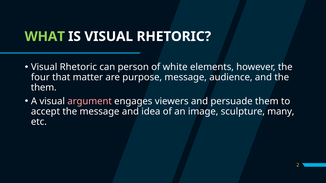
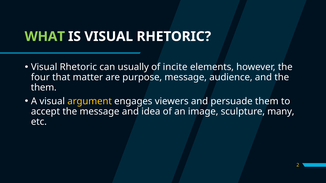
person: person -> usually (133, 67)
white: white -> incite (175, 67)
argument colour: pink -> yellow (90, 101)
